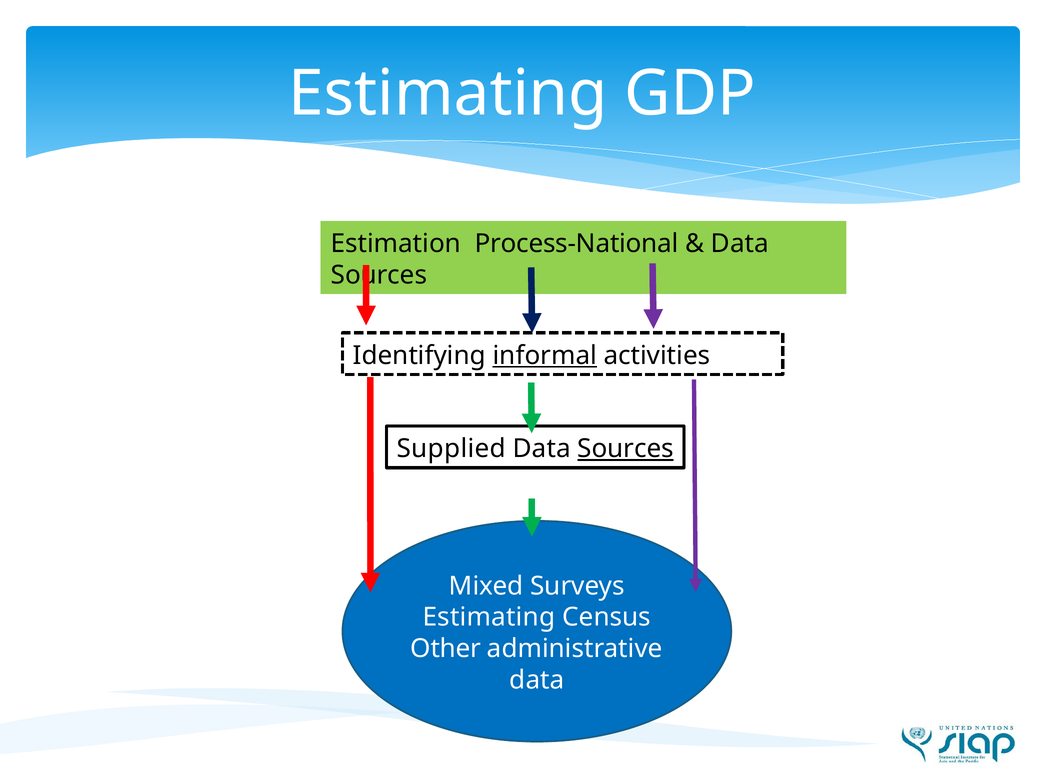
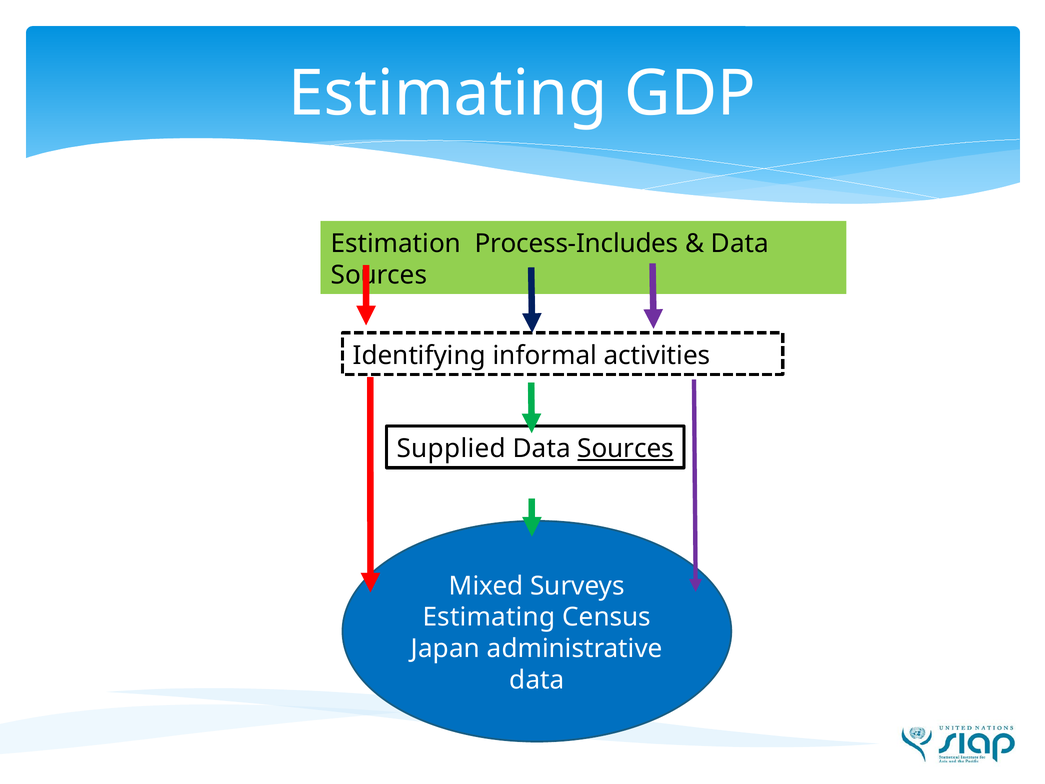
Process-National: Process-National -> Process-Includes (577, 243)
informal underline: present -> none (545, 355)
Other: Other -> Japan (445, 648)
